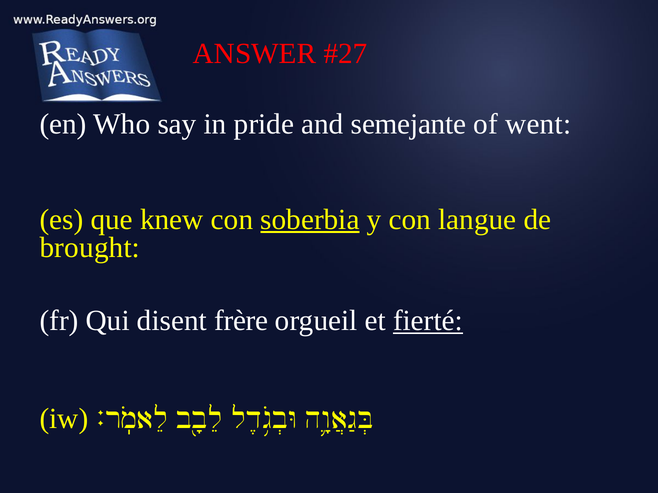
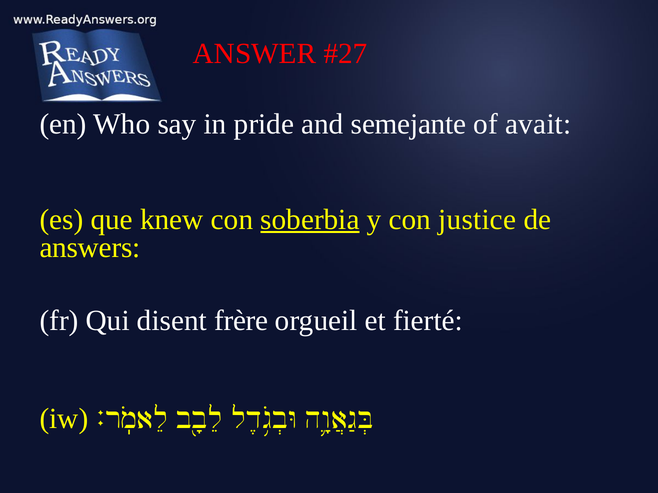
went: went -> avait (538, 124)
langue: langue -> justice (477, 220)
brought: brought -> answers (90, 248)
fierté underline: present -> none (428, 321)
